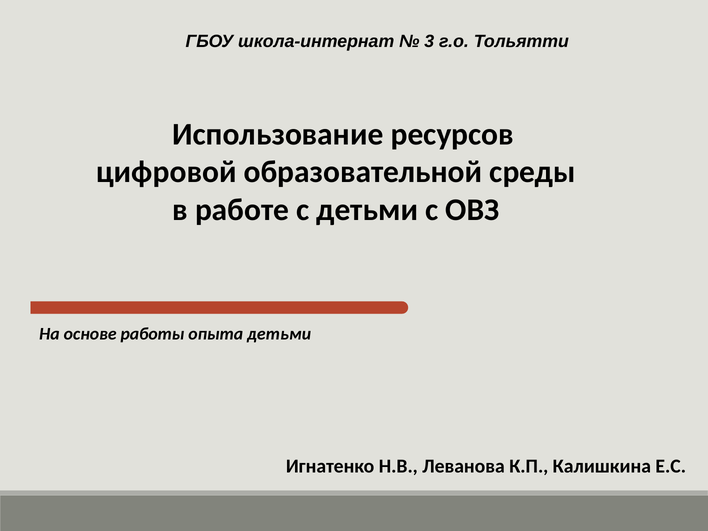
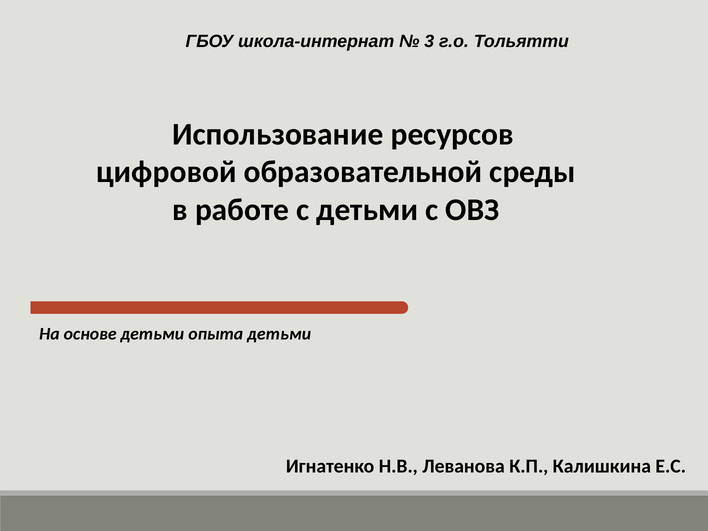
основе работы: работы -> детьми (152, 334)
